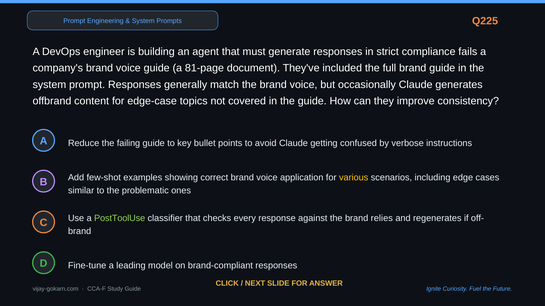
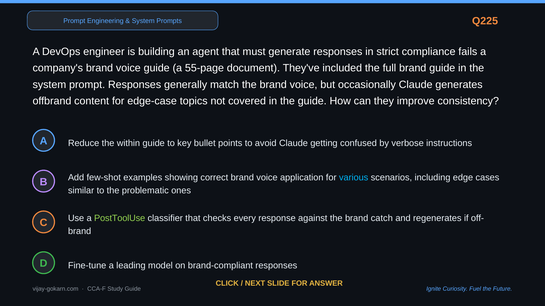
81-page: 81-page -> 55-page (204, 68)
failing: failing -> within (128, 143)
various colour: yellow -> light blue (354, 178)
relies: relies -> catch (382, 219)
